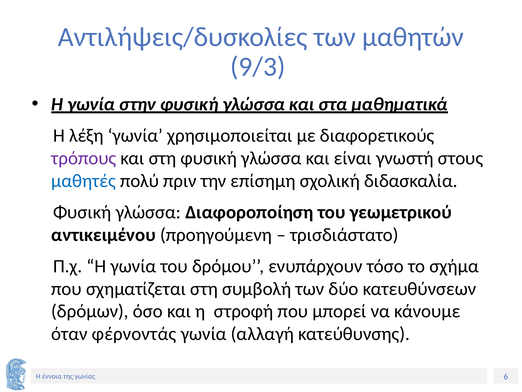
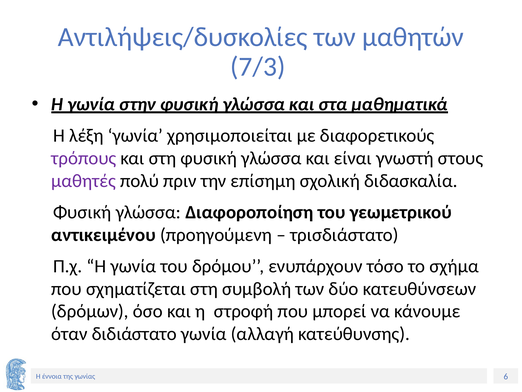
9/3: 9/3 -> 7/3 (258, 67)
μαθητές colour: blue -> purple (84, 181)
φέρνοντάς: φέρνοντάς -> διδιάστατο (134, 334)
